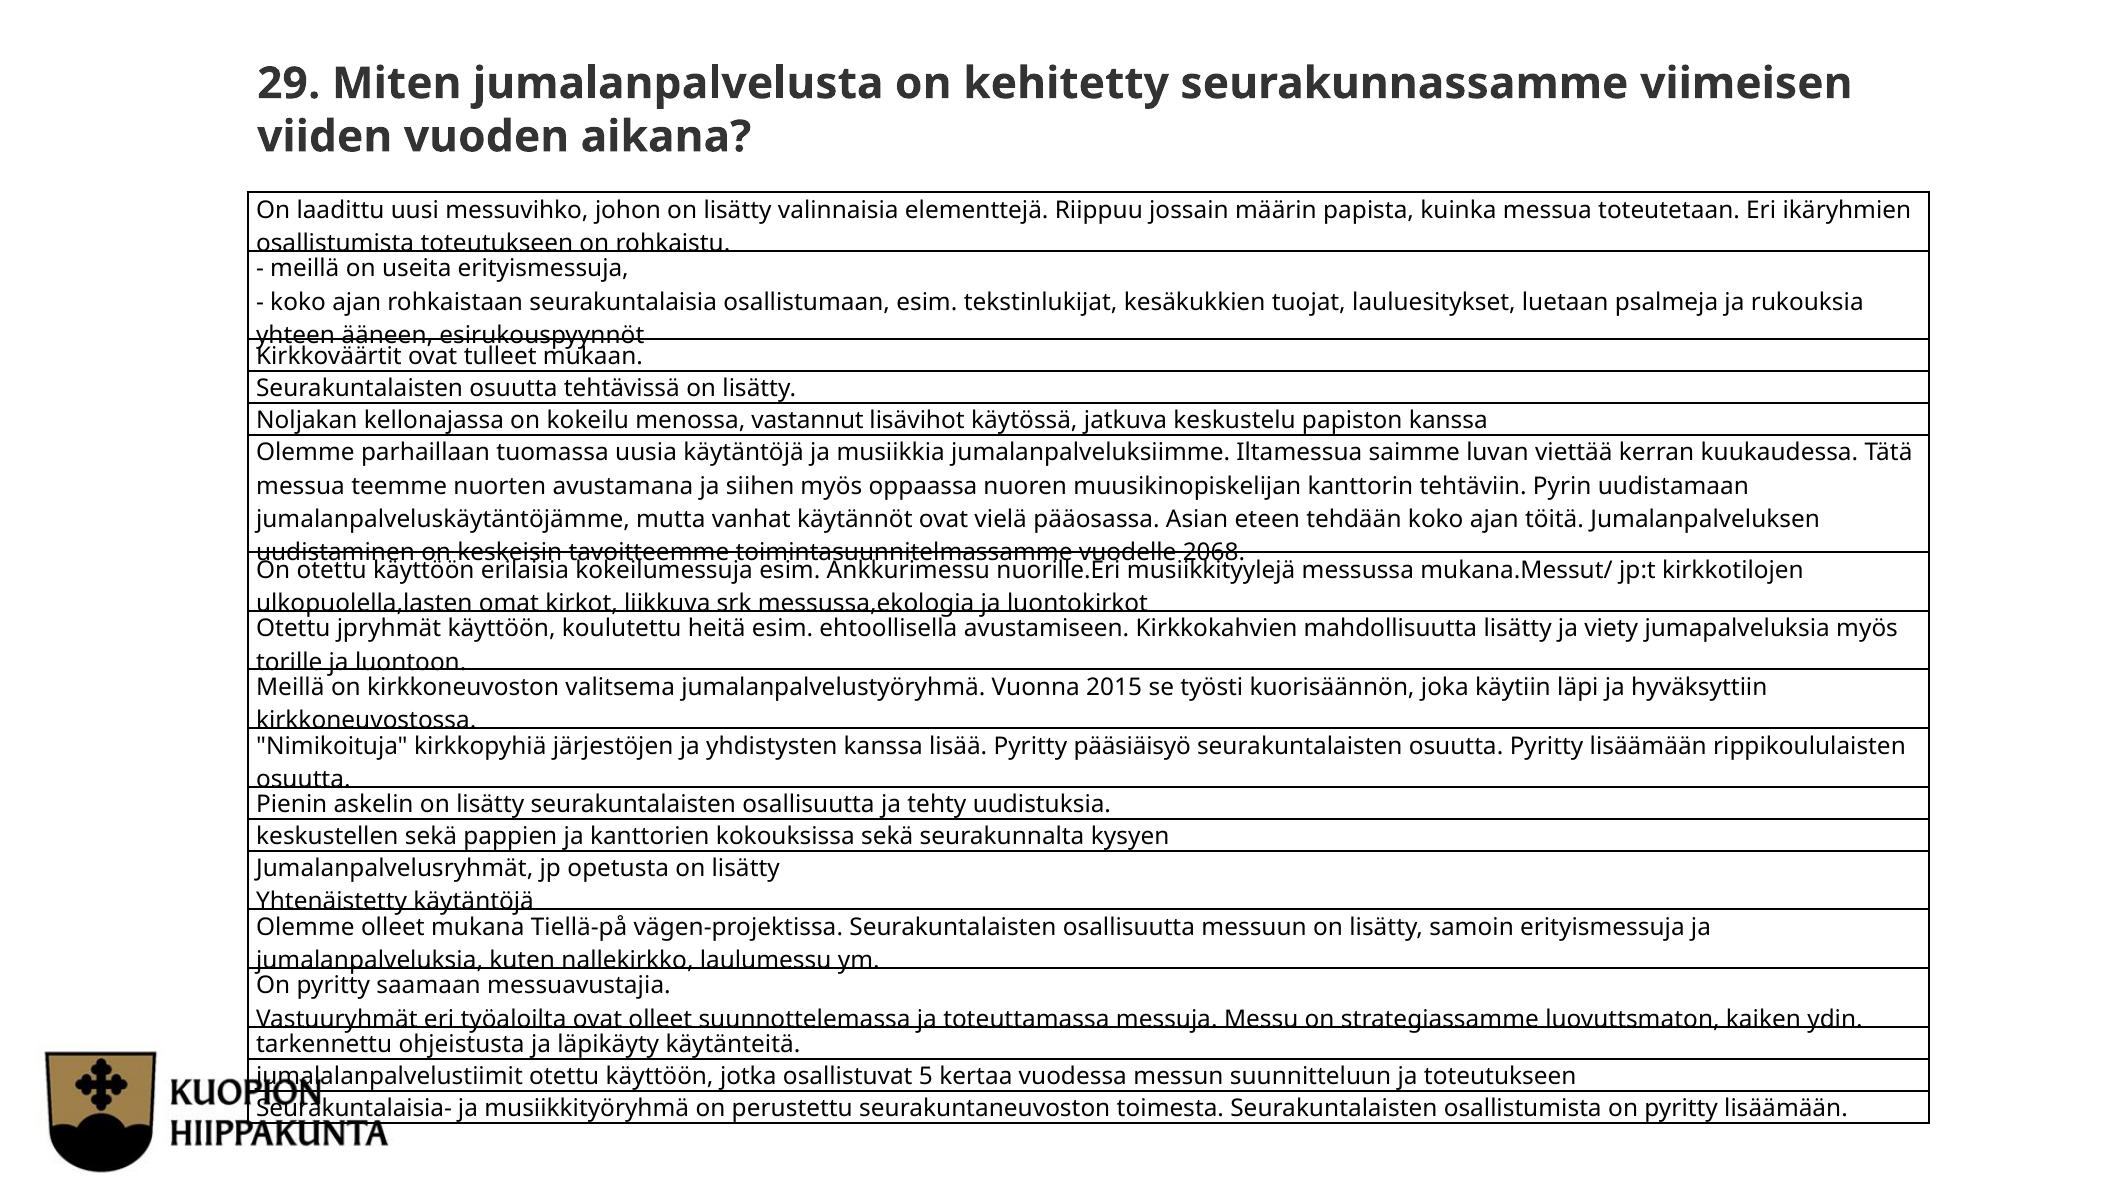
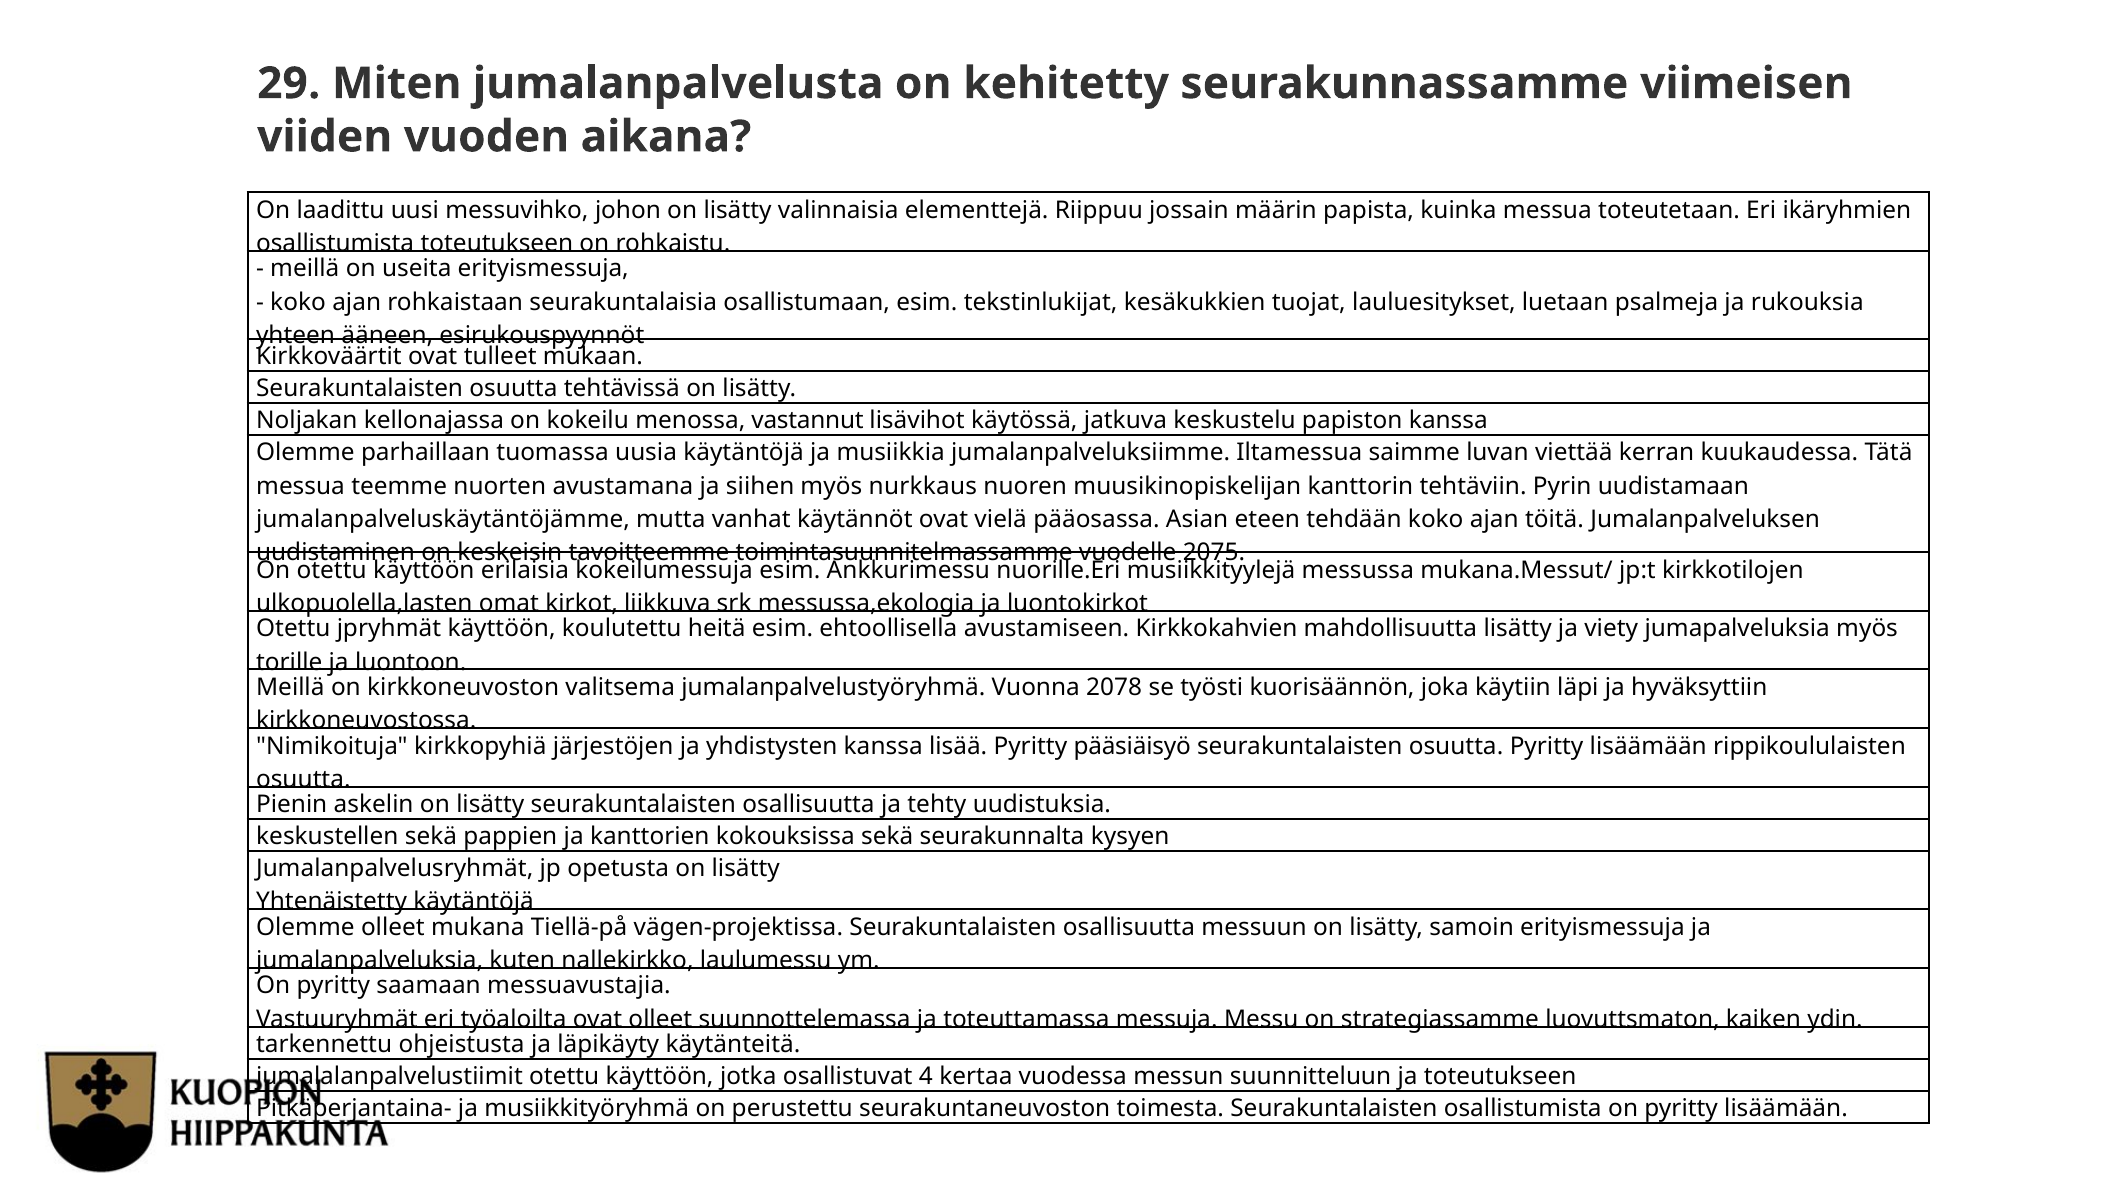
oppaassa: oppaassa -> nurkkaus (923, 486)
2068: 2068 -> 2075 (1214, 552)
2015: 2015 -> 2078 (1114, 687)
5: 5 -> 4 (926, 1076)
Seurakuntalaisia-: Seurakuntalaisia- -> Pitkäperjantaina- (354, 1108)
